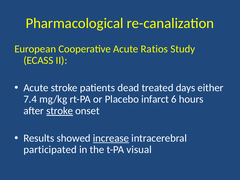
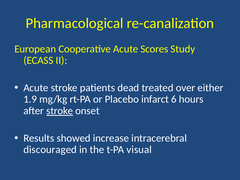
Ratios: Ratios -> Scores (154, 49)
days: days -> over (186, 88)
7.4: 7.4 -> 1.9 (30, 99)
increase underline: present -> none (111, 138)
participated: participated -> discouraged (50, 150)
